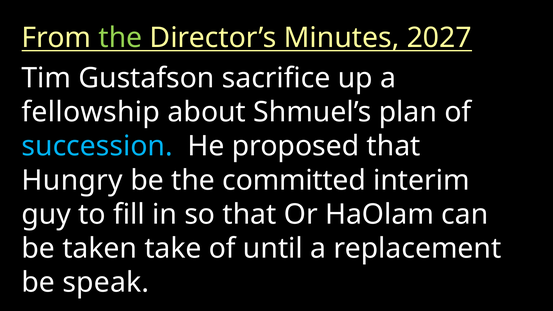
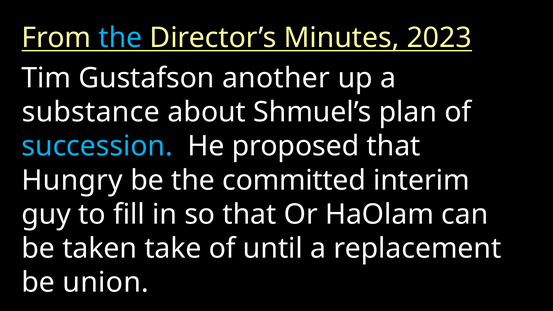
the colour: light green -> light blue (120, 38)
2027: 2027 -> 2023 (439, 38)
sacrifice: sacrifice -> another (276, 78)
fellowship: fellowship -> substance (91, 112)
speak: speak -> union (106, 283)
